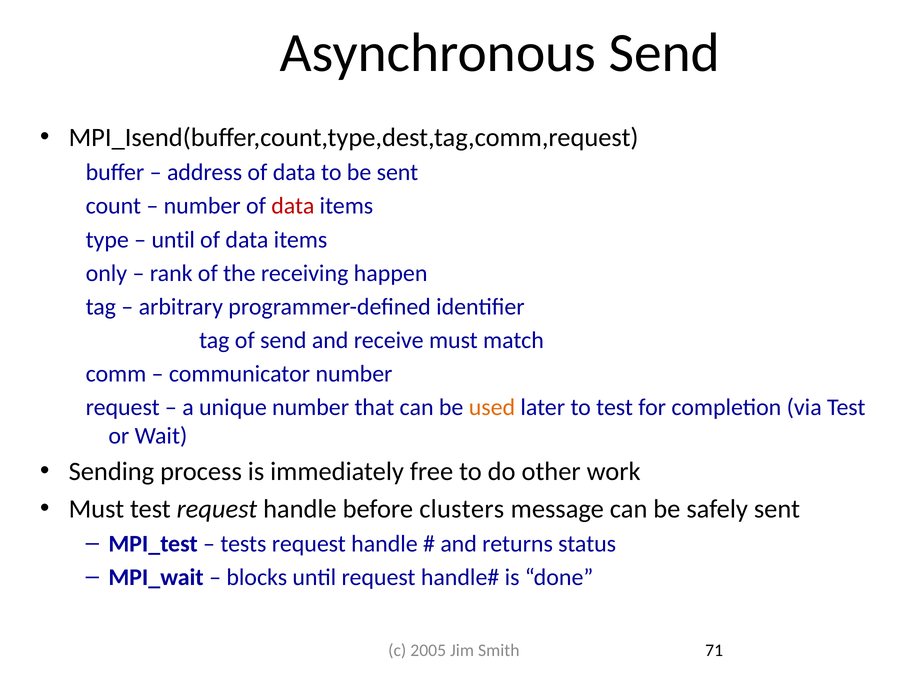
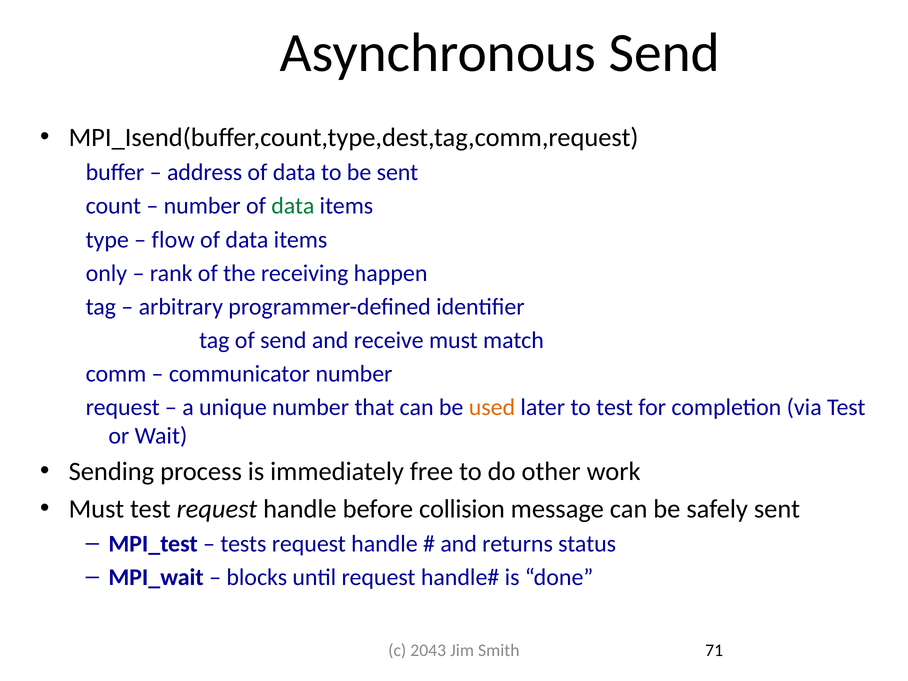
data colour: red -> green (293, 206)
until: until -> flow (173, 240)
clusters: clusters -> collision (462, 509)
2005: 2005 -> 2043 (428, 651)
